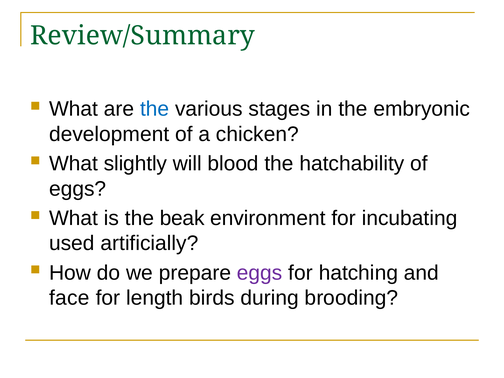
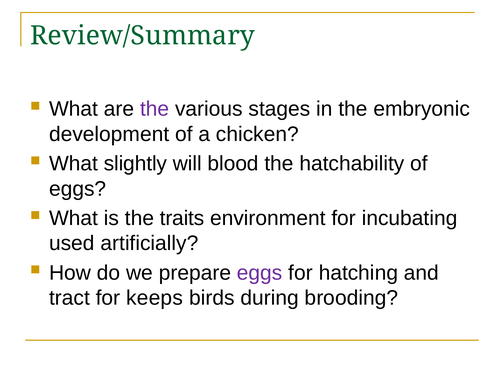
the colour: blue -> purple (155, 109)
beak: beak -> traits (182, 218)
face: face -> tract (70, 298)
length: length -> keeps (155, 298)
